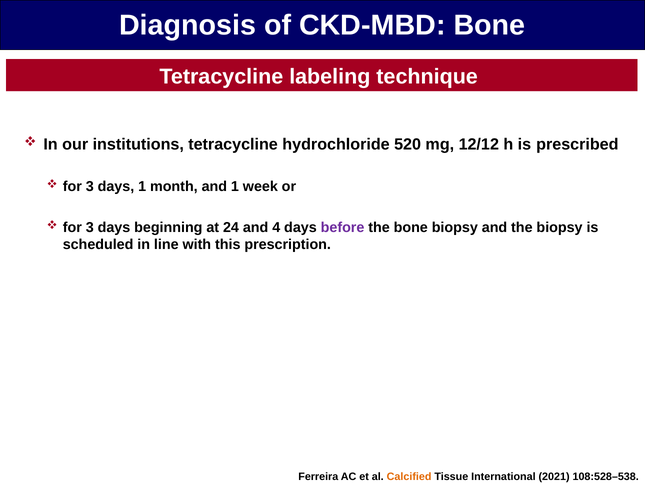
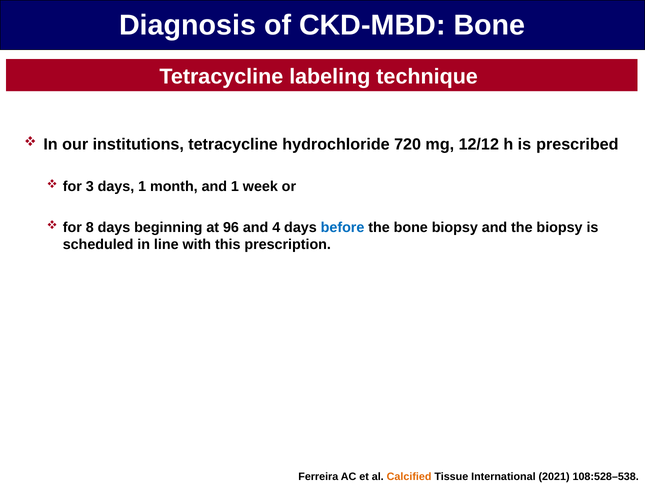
520: 520 -> 720 (408, 144)
3: 3 -> 8 (90, 227)
24: 24 -> 96 (231, 227)
before colour: purple -> blue (343, 227)
